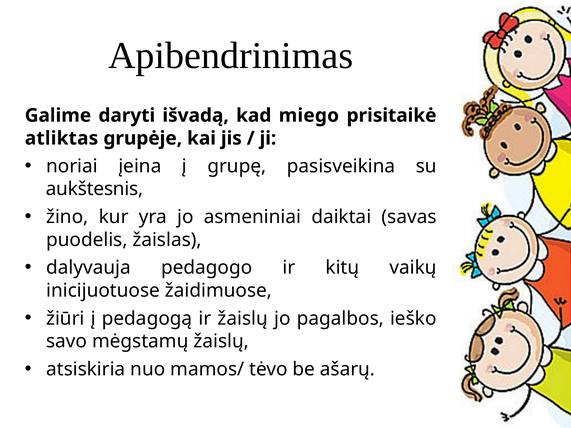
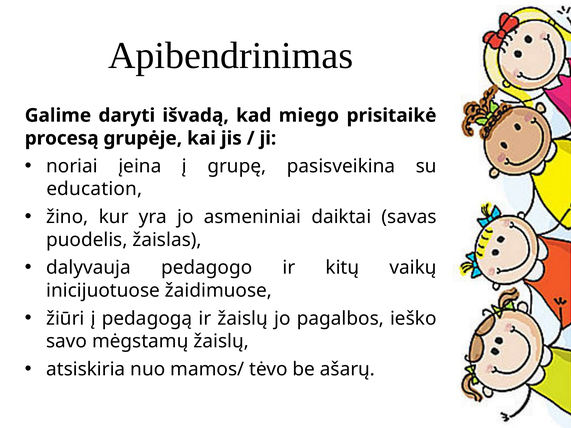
atliktas: atliktas -> procesą (62, 138)
aukštesnis: aukštesnis -> education (94, 189)
